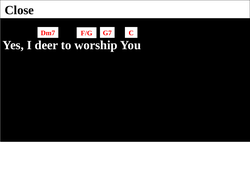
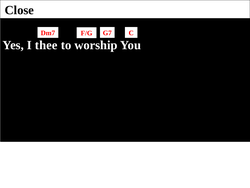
deer: deer -> thee (46, 45)
